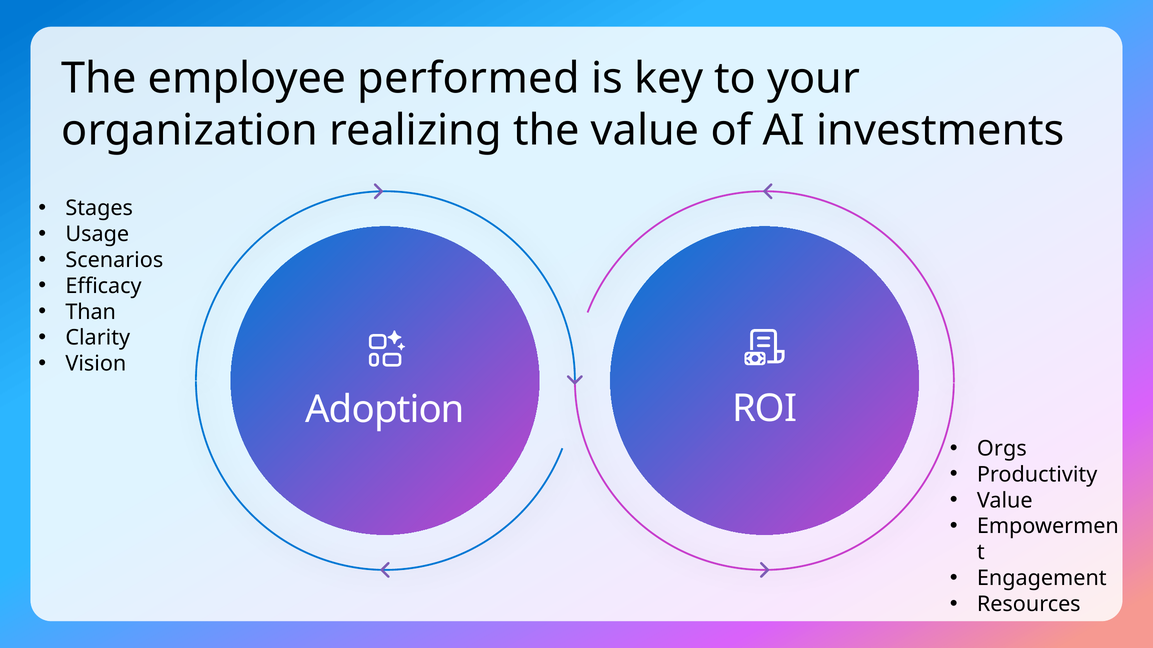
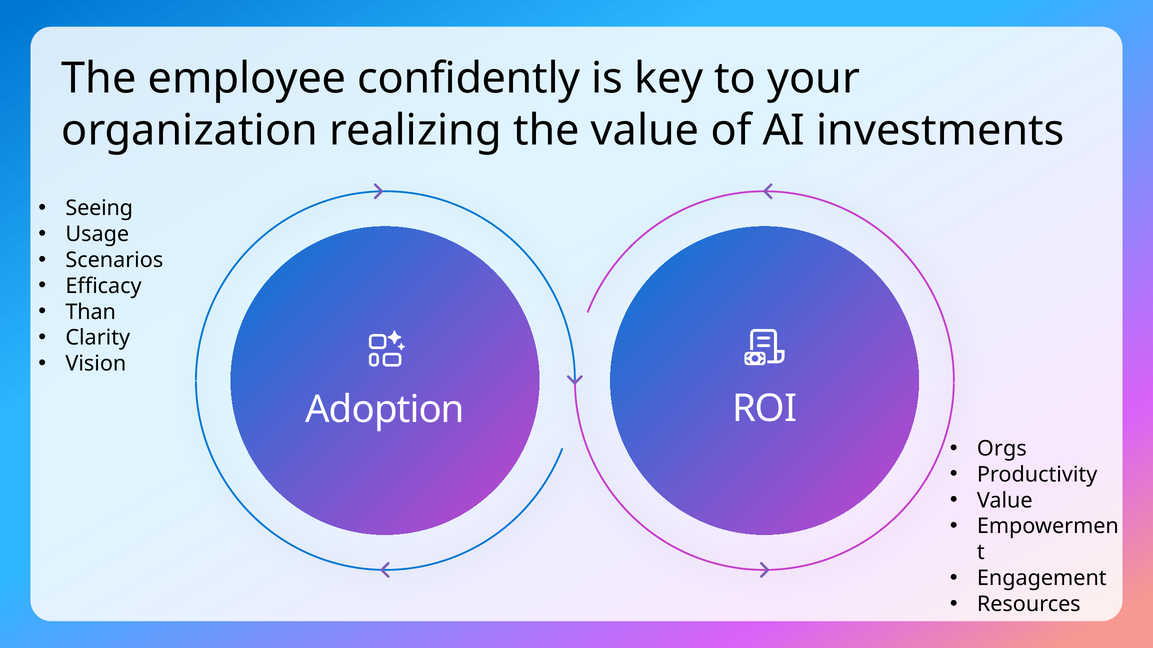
performed: performed -> confidently (469, 79)
Stages: Stages -> Seeing (99, 208)
